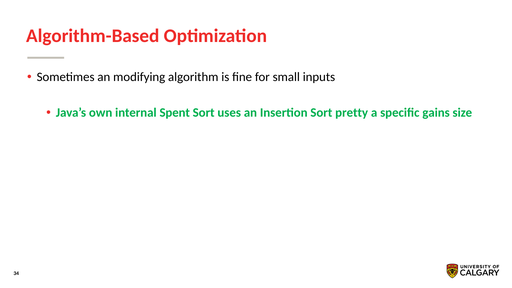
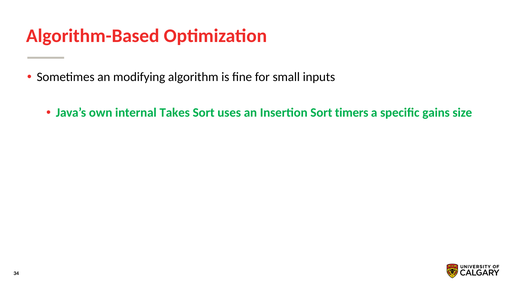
Spent: Spent -> Takes (175, 113)
pretty: pretty -> timers (352, 113)
